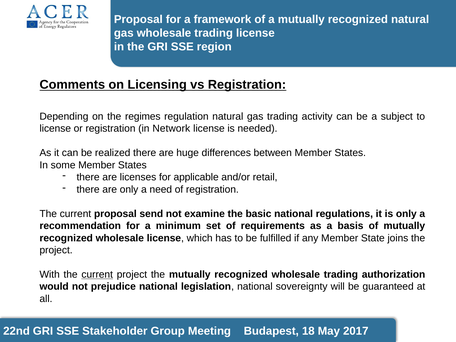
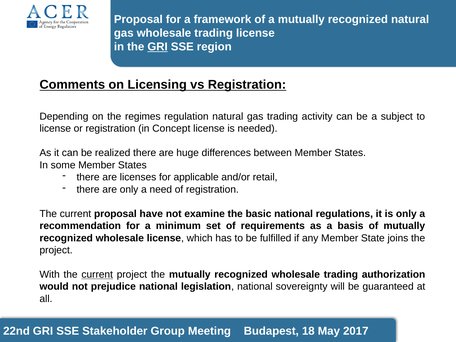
GRI underline: none -> present (158, 47)
Network: Network -> Concept (171, 129)
send: send -> have (151, 214)
